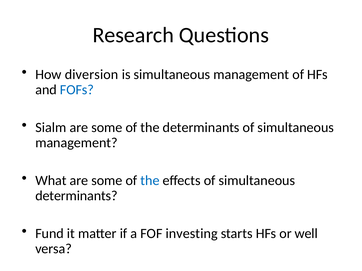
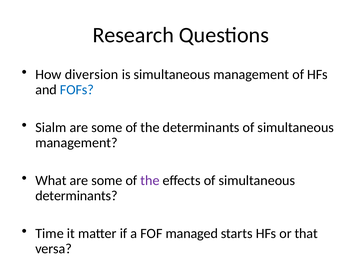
the colour: blue -> purple (150, 181)
Fund: Fund -> Time (50, 234)
investing: investing -> managed (192, 234)
well: well -> that (306, 234)
